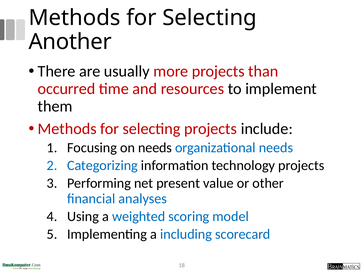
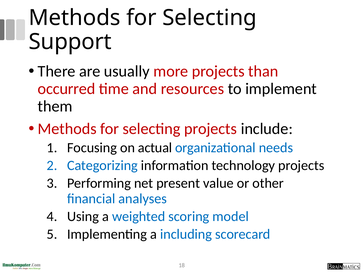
Another: Another -> Support (70, 42)
on needs: needs -> actual (155, 147)
